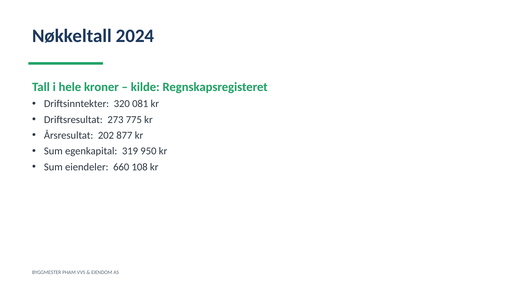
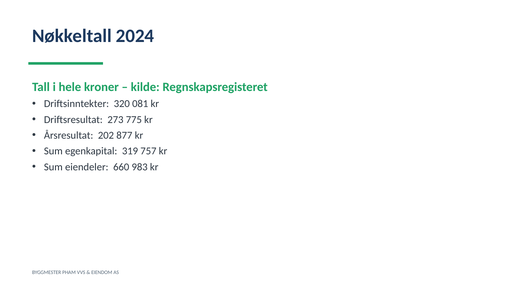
950: 950 -> 757 (148, 151)
108: 108 -> 983 (140, 167)
